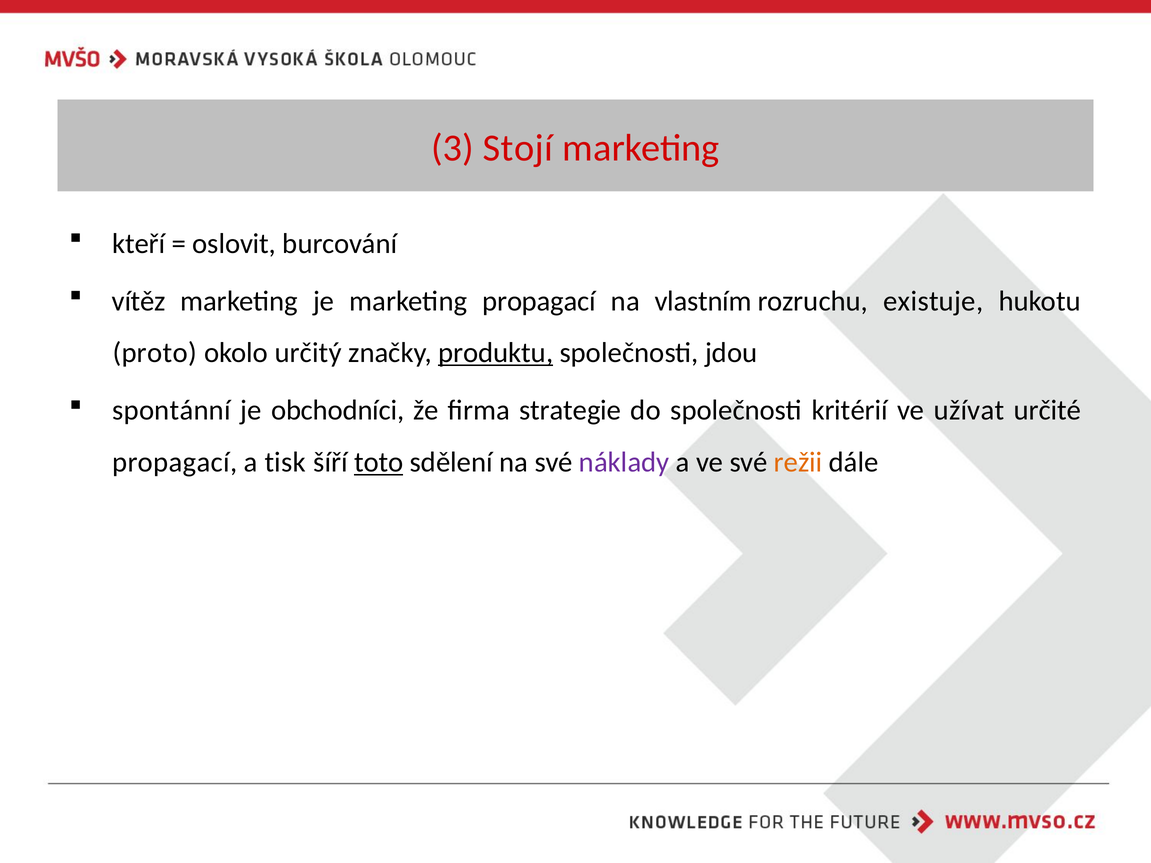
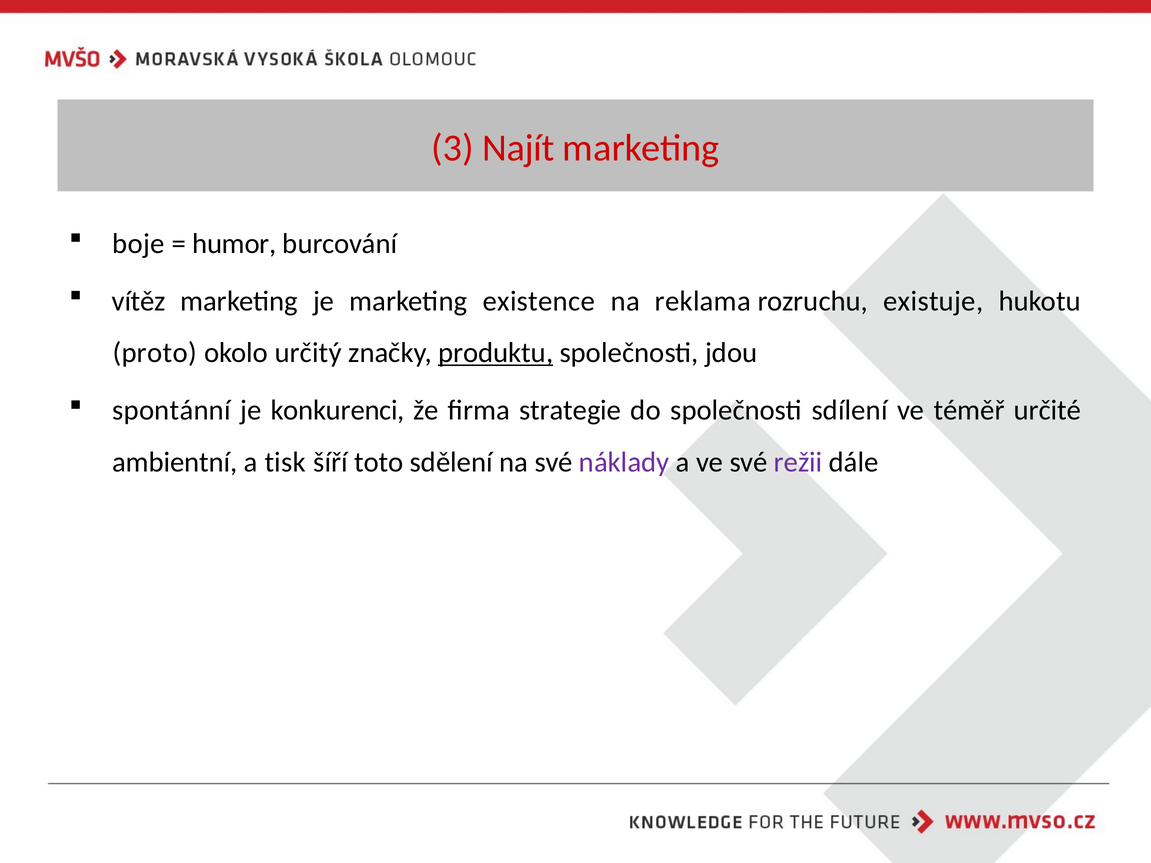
Stojí: Stojí -> Najít (518, 148)
kteří: kteří -> boje (138, 244)
oslovit: oslovit -> humor (234, 244)
marketing propagací: propagací -> existence (539, 301)
vlastním: vlastním -> reklama (703, 301)
obchodníci: obchodníci -> konkurenci (338, 411)
kritérií: kritérií -> sdílení (850, 411)
užívat: užívat -> téměř (969, 411)
propagací: propagací -> ambientní (175, 462)
toto underline: present -> none (379, 462)
režii colour: orange -> purple (798, 462)
